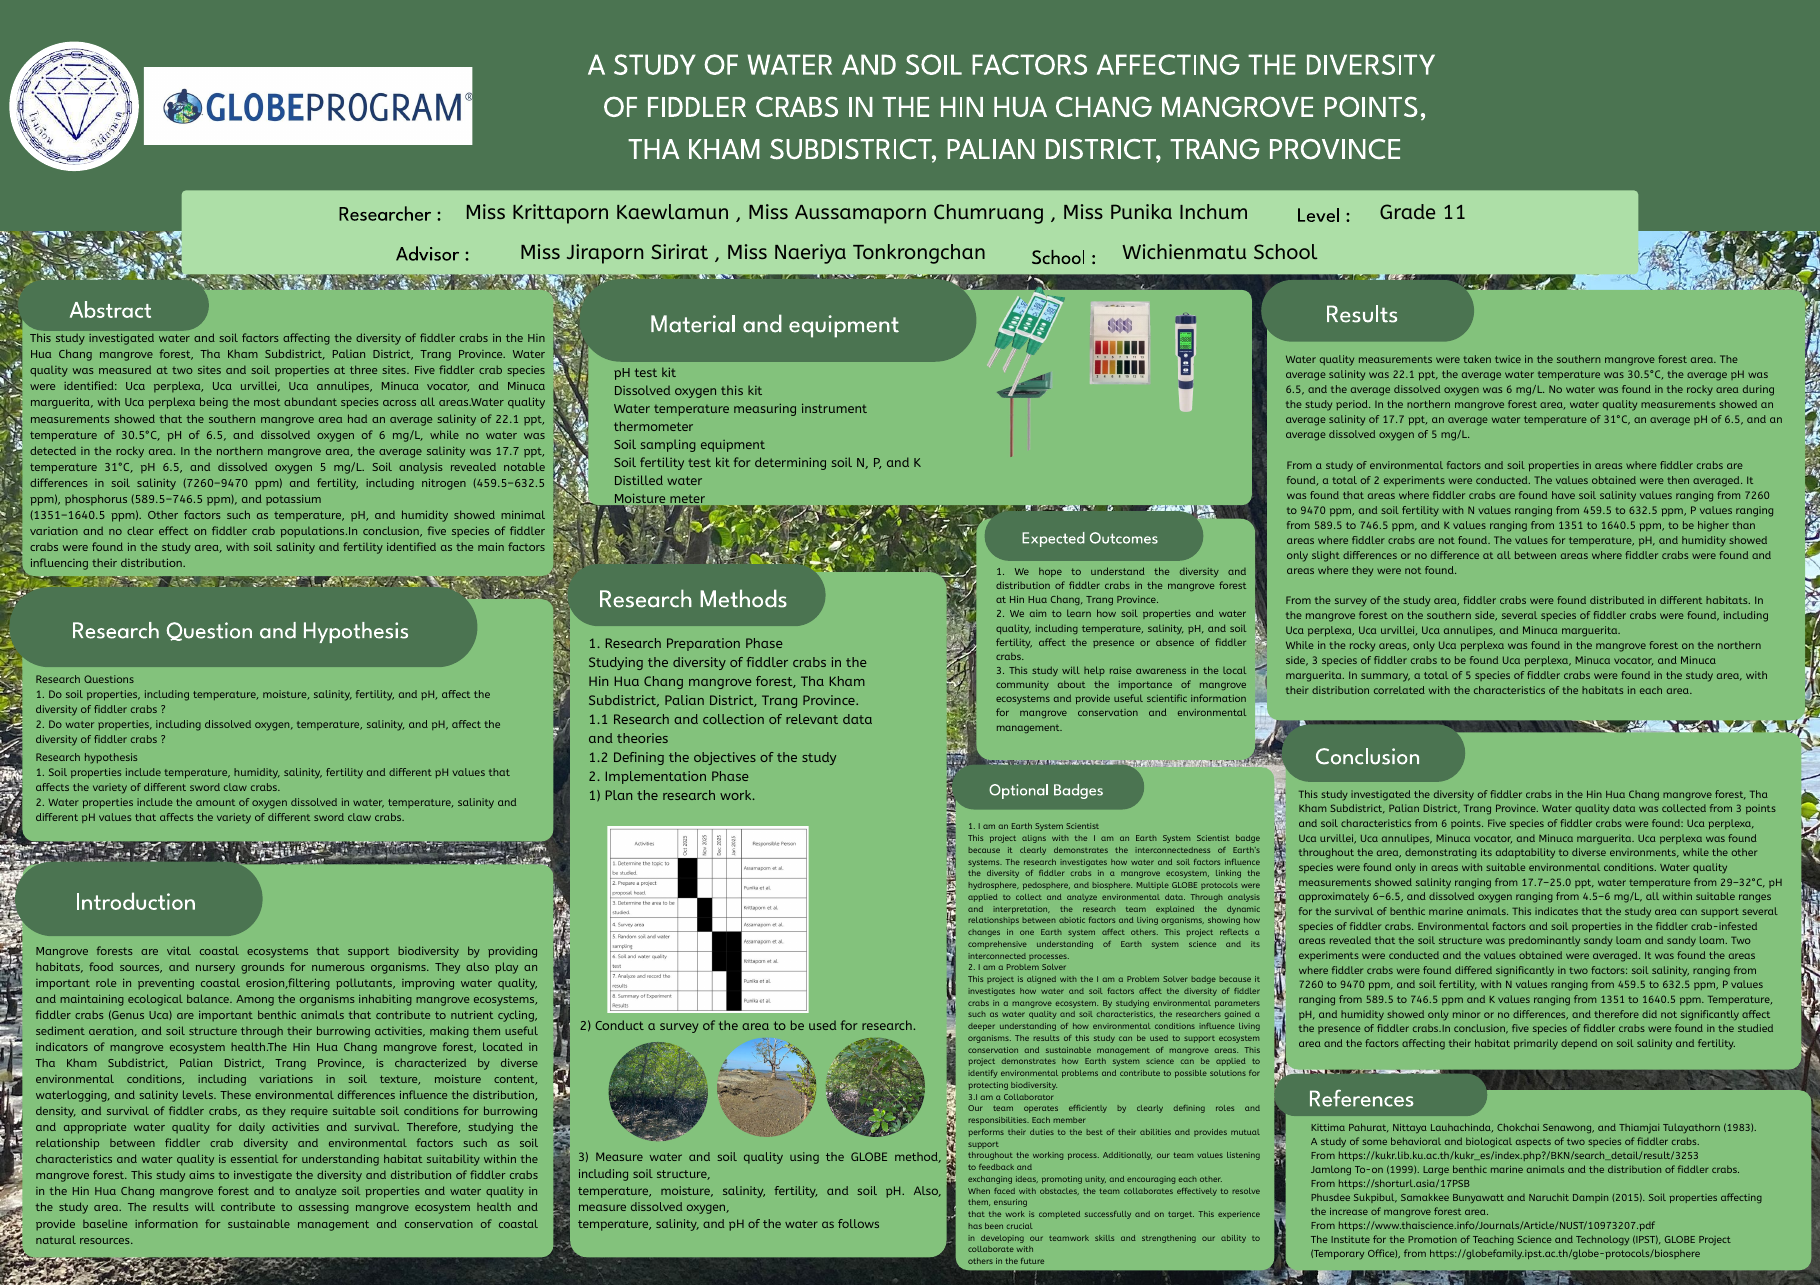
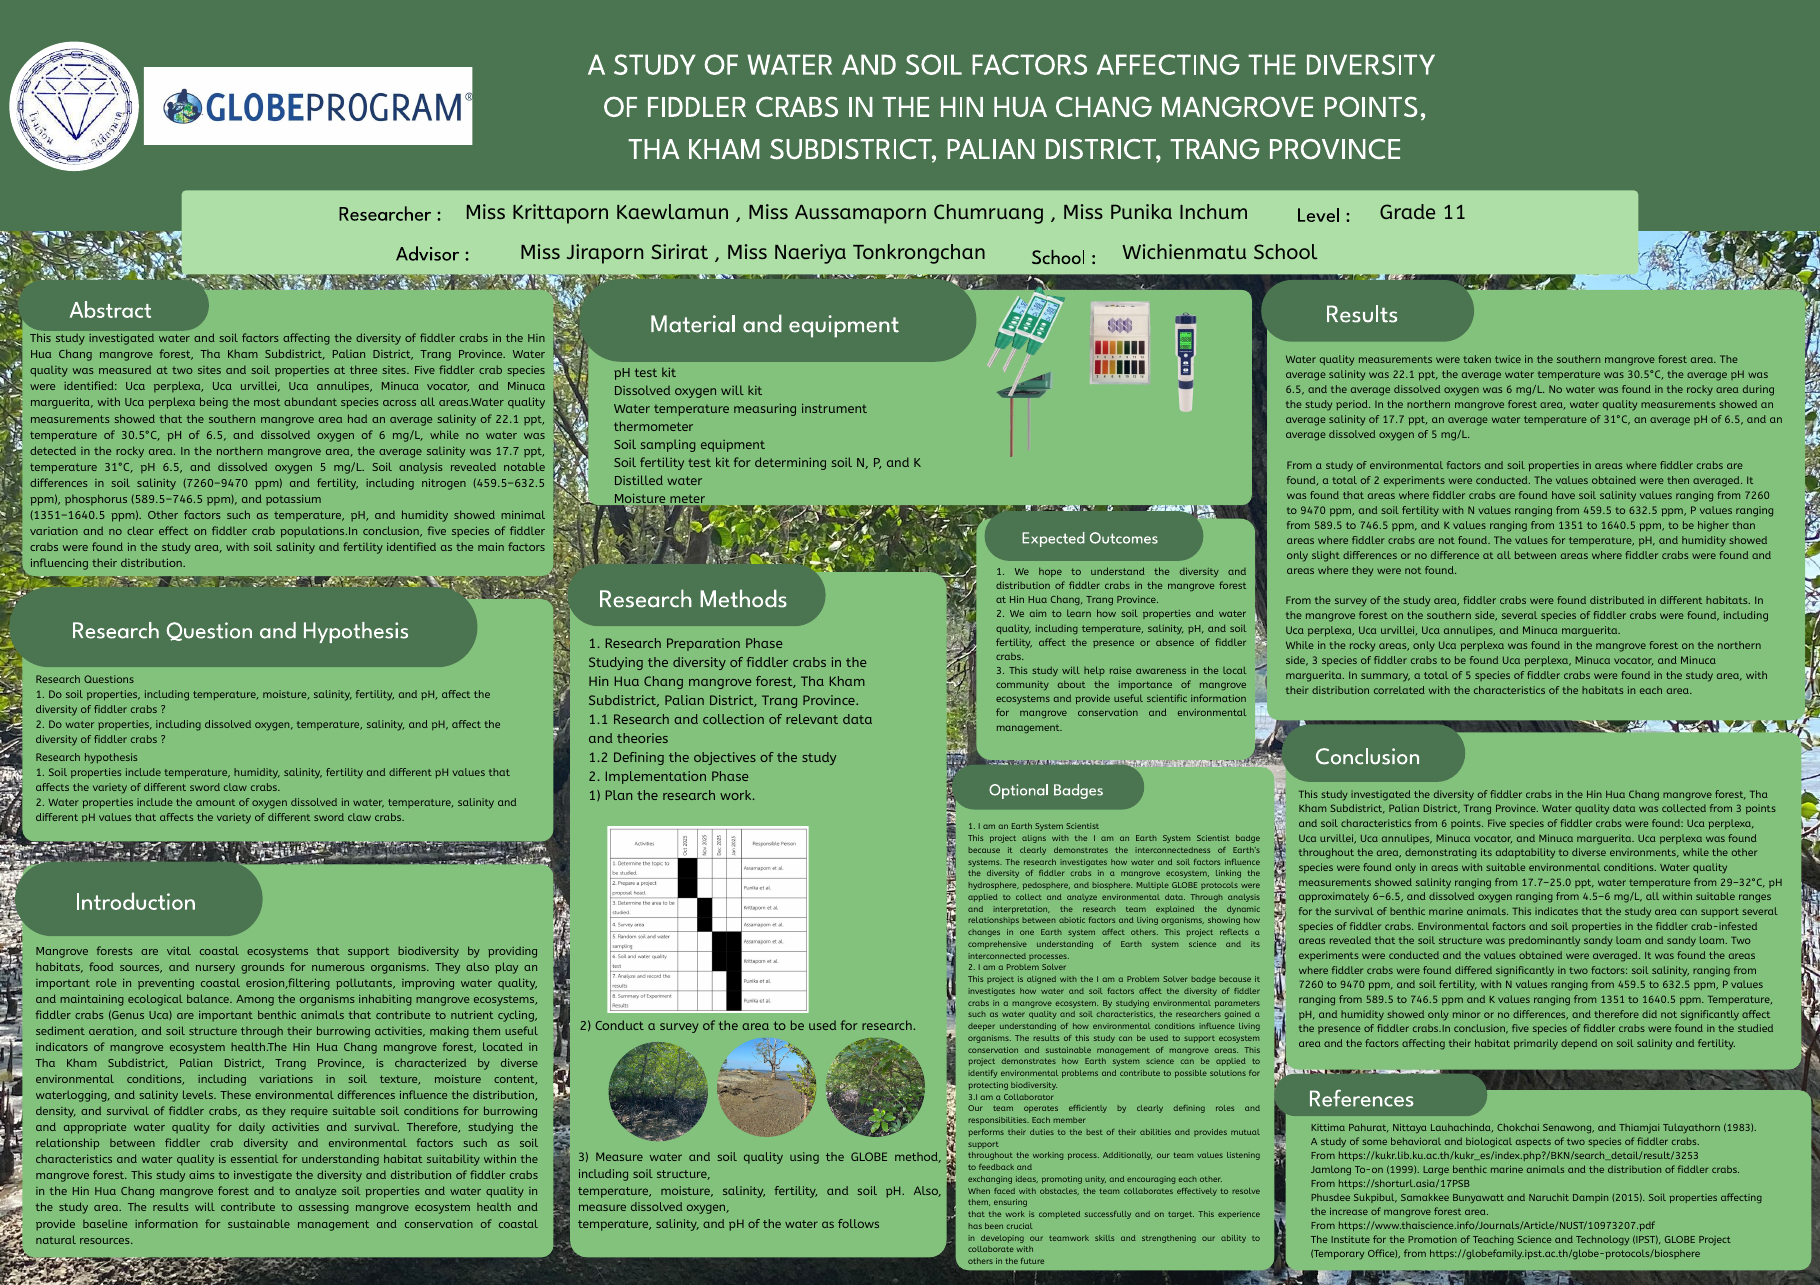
oxygen this: this -> will (732, 392)
